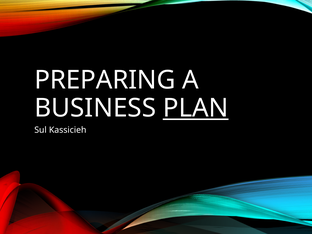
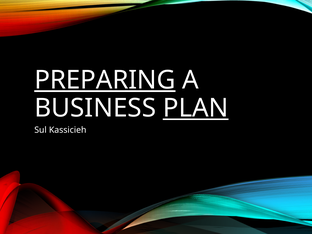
PREPARING underline: none -> present (105, 80)
